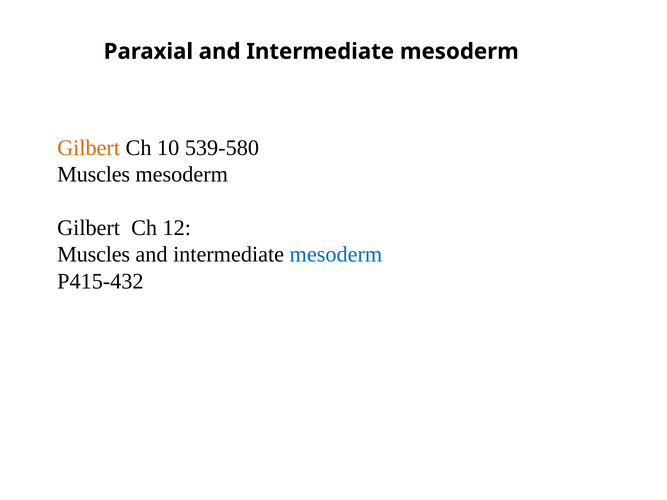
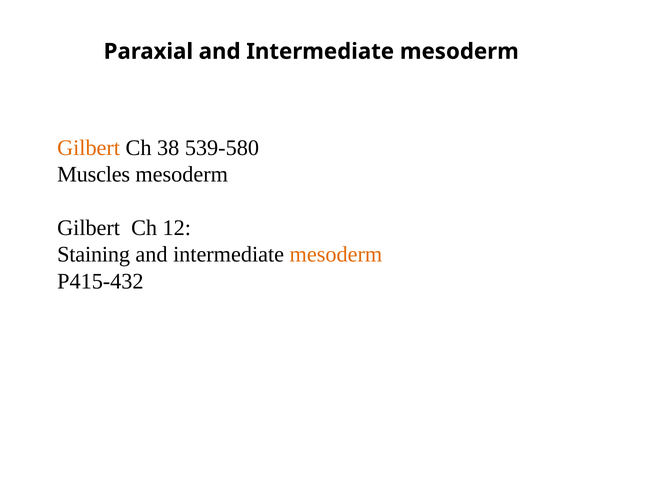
10: 10 -> 38 (168, 148)
Muscles: Muscles -> Staining (94, 255)
mesoderm colour: blue -> orange (336, 255)
